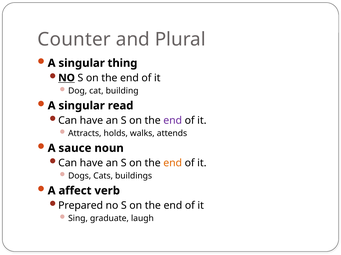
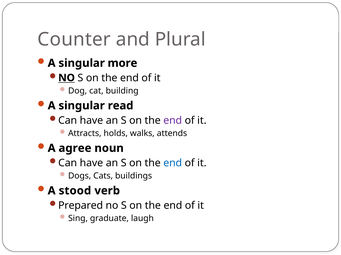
thing: thing -> more (122, 63)
sauce: sauce -> agree (75, 149)
end colour: orange -> blue (173, 163)
affect: affect -> stood (75, 191)
